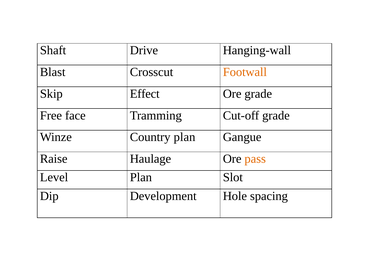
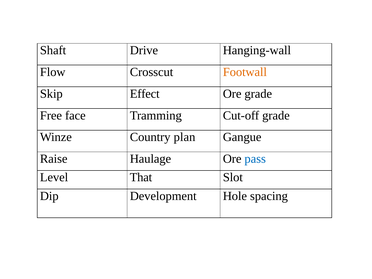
Blast: Blast -> Flow (53, 72)
pass colour: orange -> blue (255, 159)
Level Plan: Plan -> That (141, 177)
